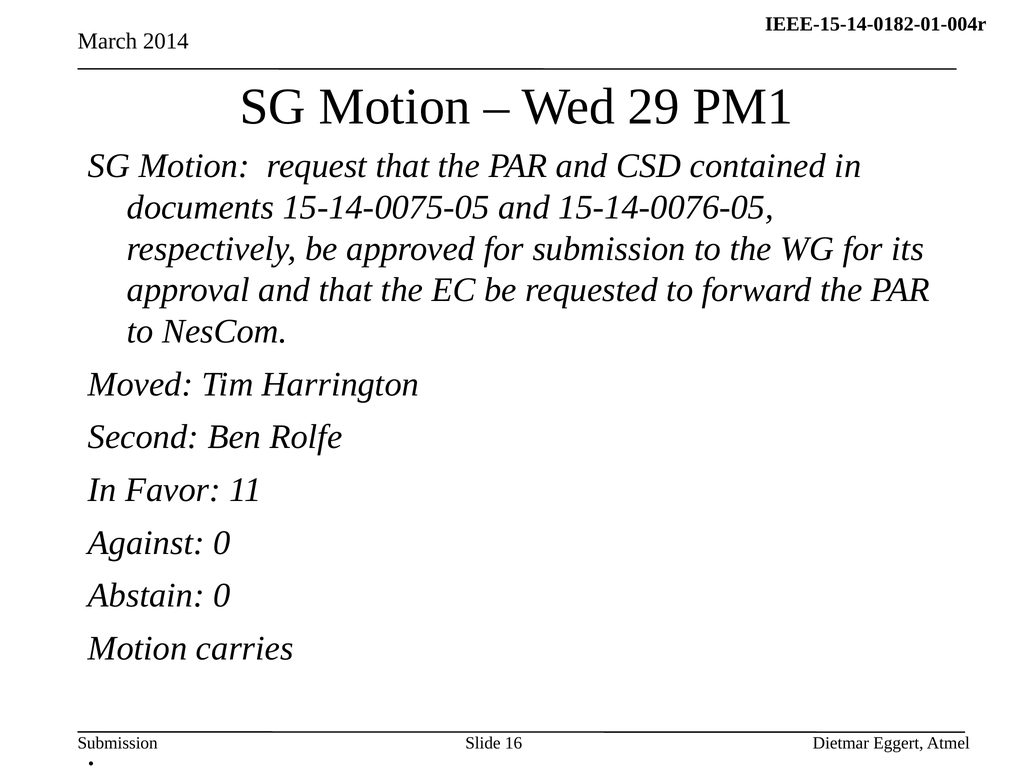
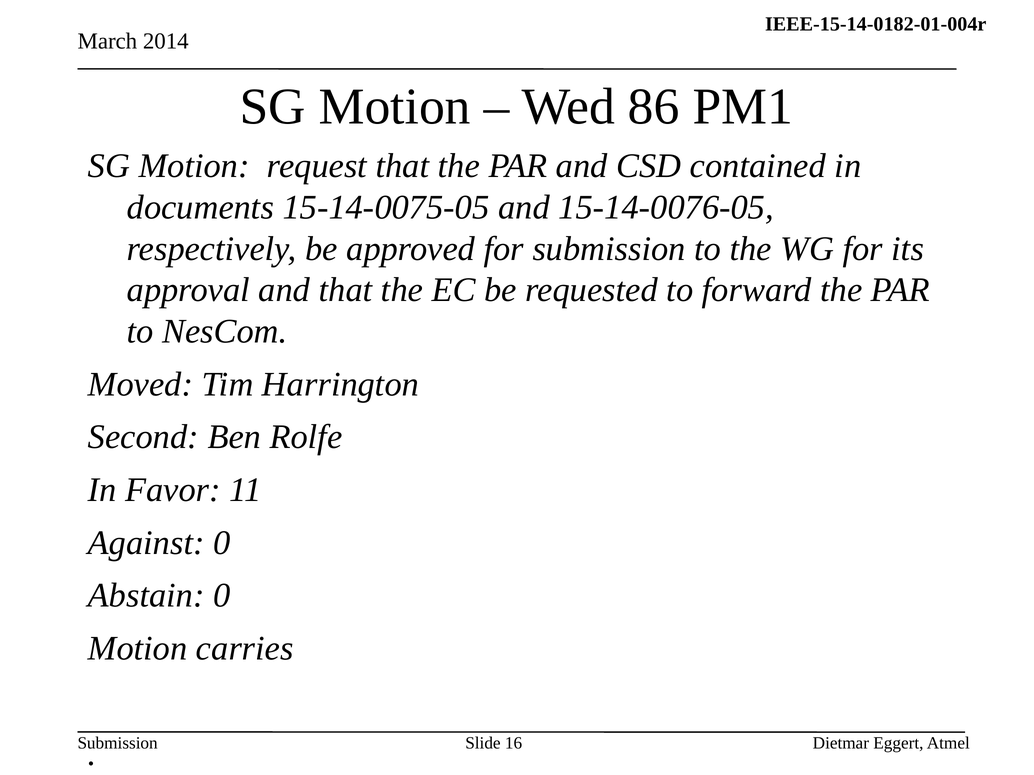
29: 29 -> 86 (654, 107)
